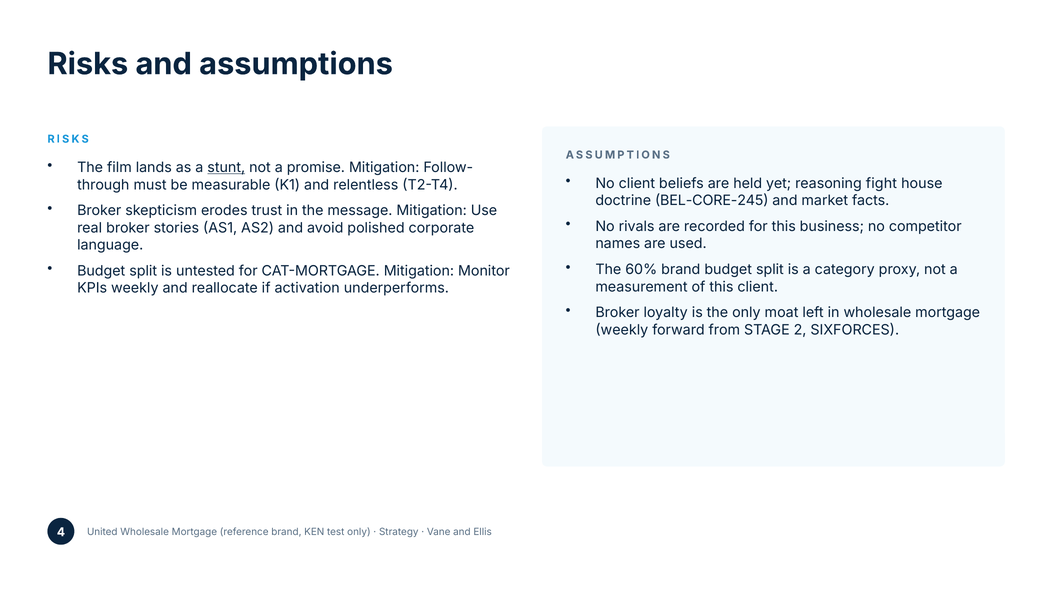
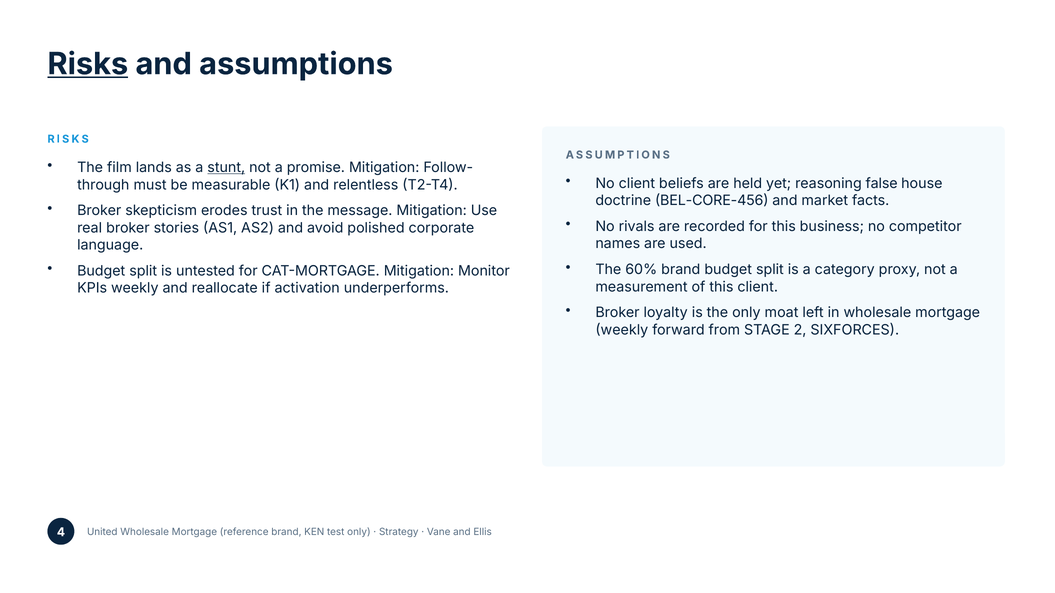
Risks underline: none -> present (88, 64)
fight: fight -> false (882, 184)
BEL-CORE-245: BEL-CORE-245 -> BEL-CORE-456 (712, 201)
